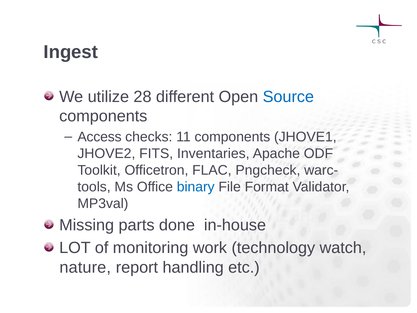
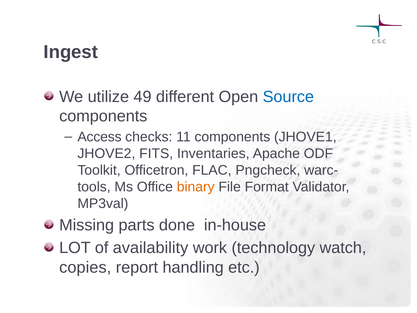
28: 28 -> 49 (143, 97)
binary colour: blue -> orange (196, 187)
monitoring: monitoring -> availability (151, 248)
nature: nature -> copies (85, 267)
